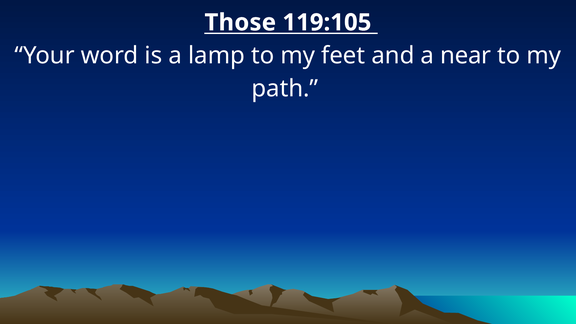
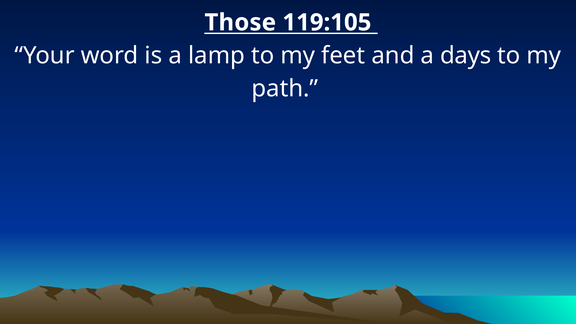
near: near -> days (466, 56)
